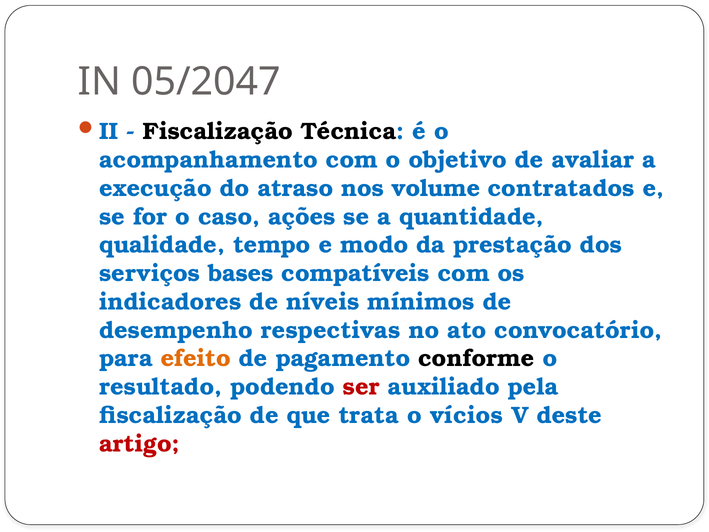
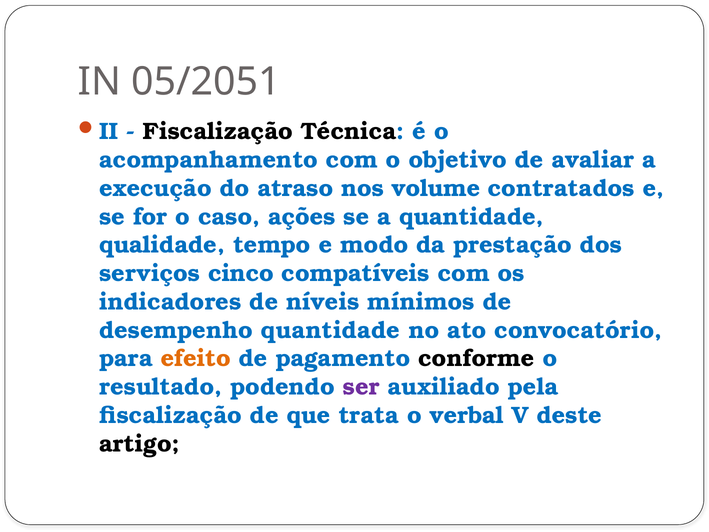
05/2047: 05/2047 -> 05/2051 (206, 82)
bases: bases -> cinco (241, 273)
desempenho respectivas: respectivas -> quantidade (331, 330)
ser colour: red -> purple (361, 387)
vícios: vícios -> verbal (467, 415)
artigo colour: red -> black (140, 444)
